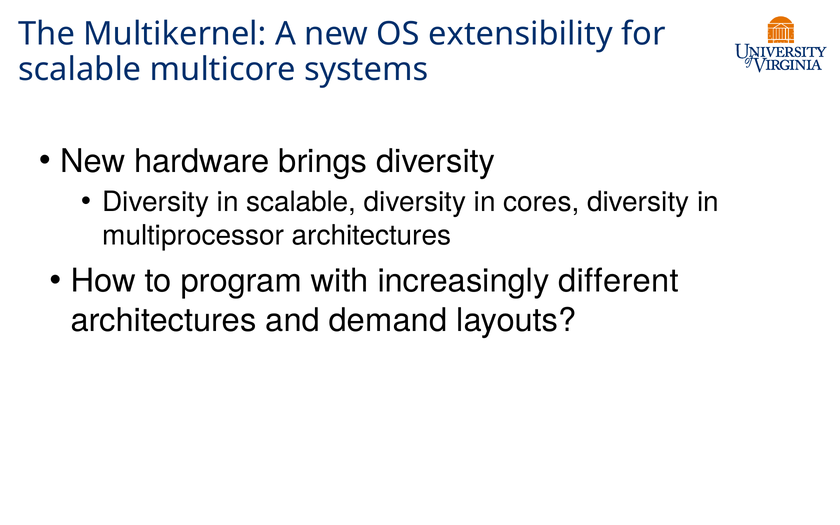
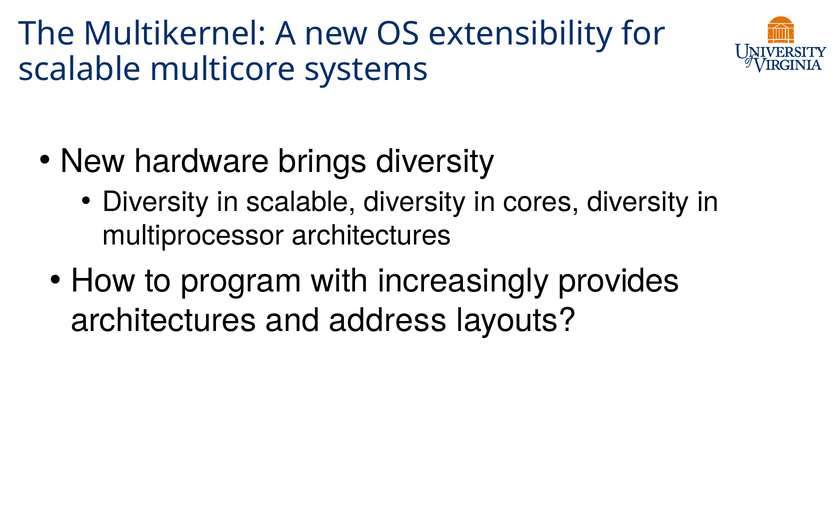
different: different -> provides (619, 281)
demand: demand -> address (388, 320)
